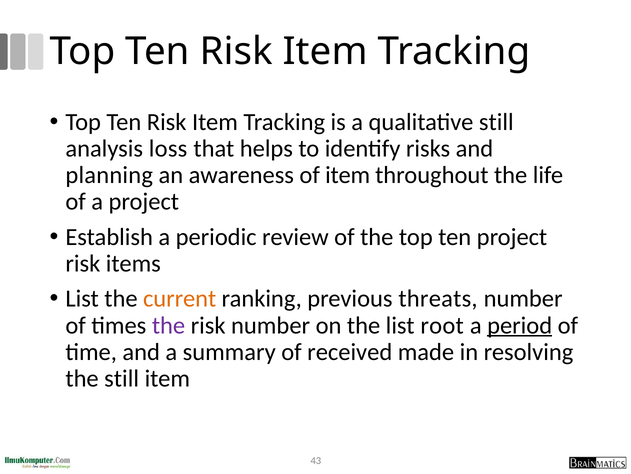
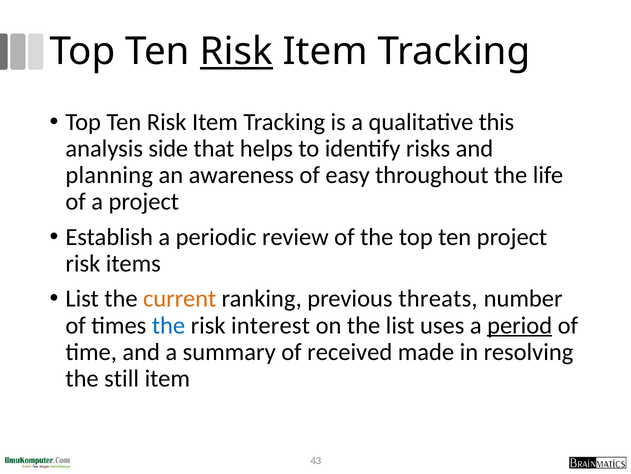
Risk underline: none -> present (236, 52)
qualitative still: still -> this (496, 122)
loss: loss -> side (168, 148)
of item: item -> easy (348, 175)
the colour: purple -> blue (168, 325)
risk number: number -> interest (271, 325)
root: root -> uses (442, 325)
